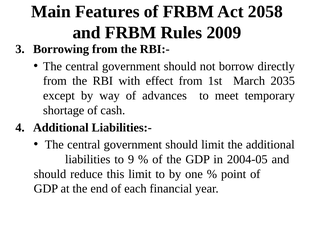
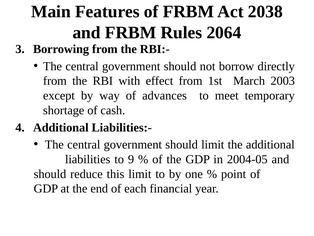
2058: 2058 -> 2038 (265, 12)
2009: 2009 -> 2064 (224, 33)
2035: 2035 -> 2003 (283, 81)
